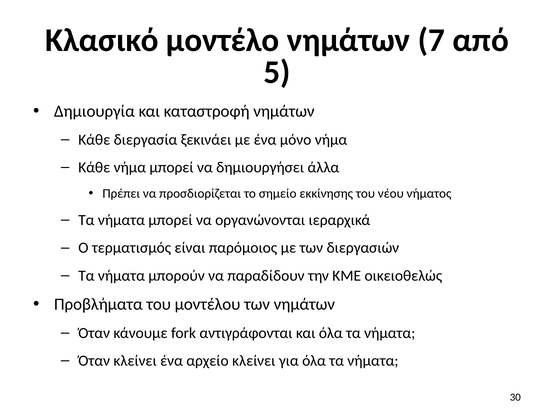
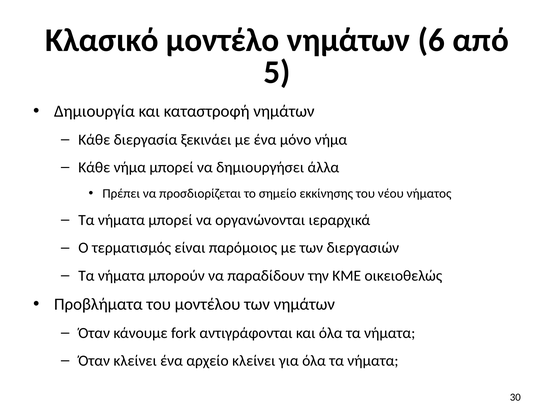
7: 7 -> 6 (431, 40)
